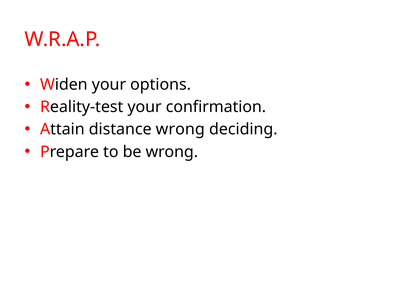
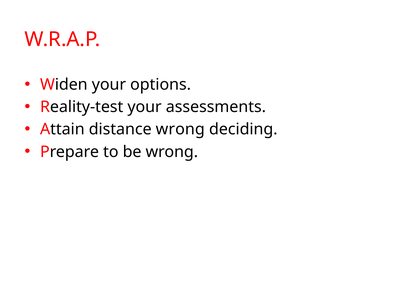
confirmation: confirmation -> assessments (216, 107)
